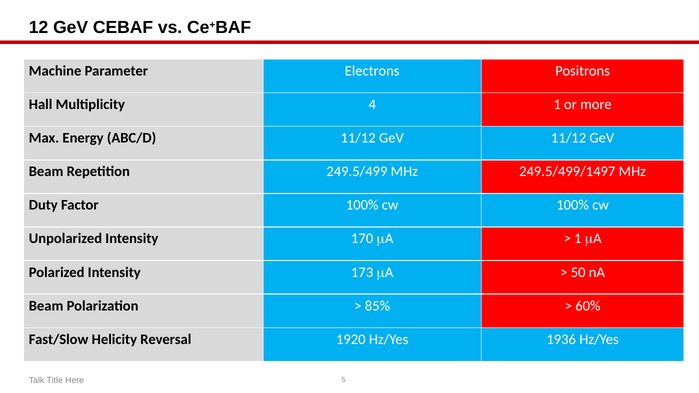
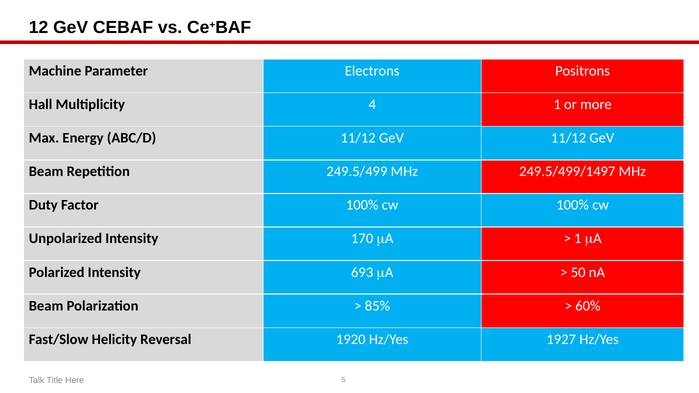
173: 173 -> 693 (362, 272)
1936: 1936 -> 1927 (561, 339)
